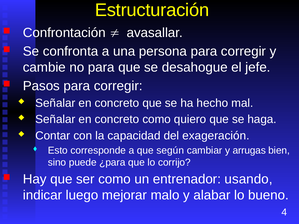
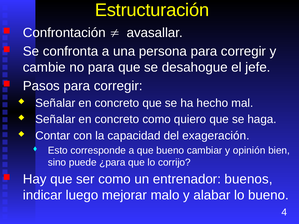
que según: según -> bueno (170, 151)
arrugas: arrugas -> opinión (249, 151)
usando: usando -> buenos (249, 179)
